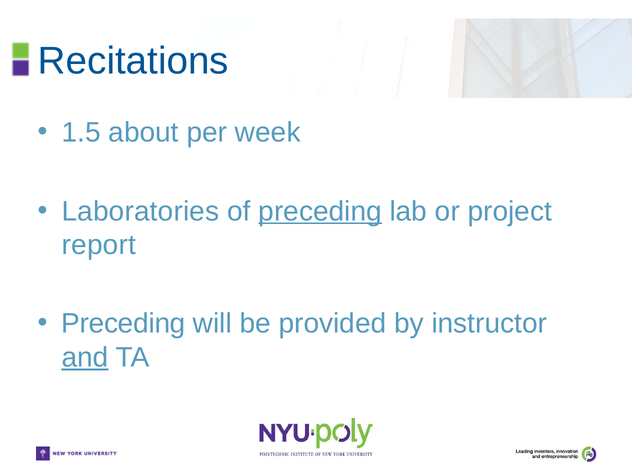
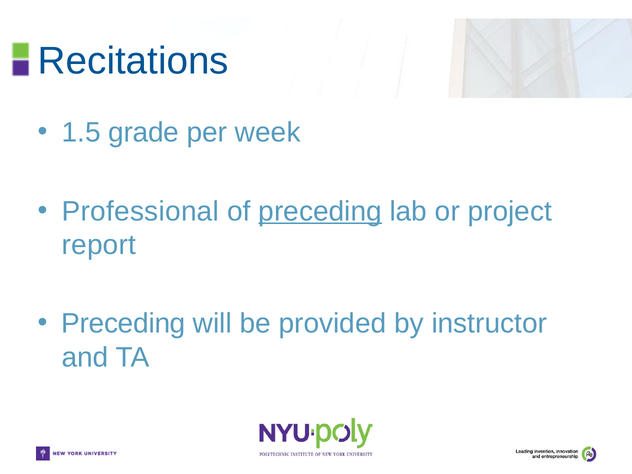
about: about -> grade (144, 133)
Laboratories: Laboratories -> Professional (140, 211)
and underline: present -> none (85, 357)
